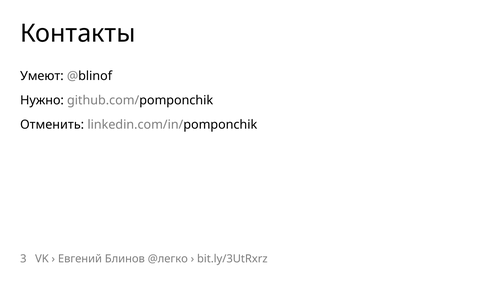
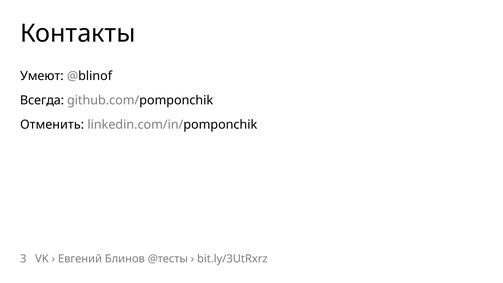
Нужно: Нужно -> Всегда (42, 100)
@легко: @легко -> @тесты (168, 259)
